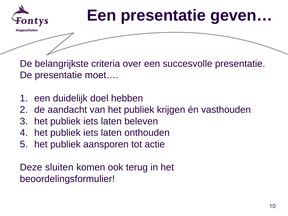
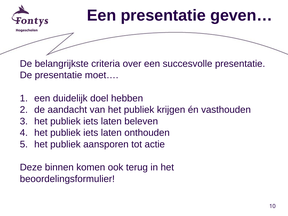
sluiten: sluiten -> binnen (59, 167)
